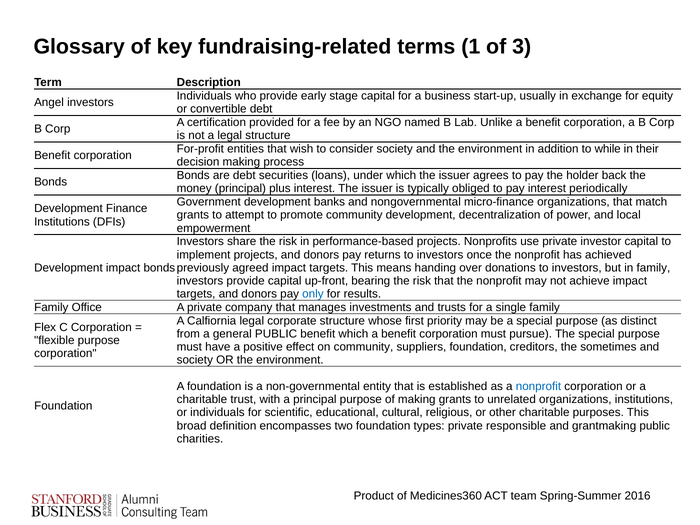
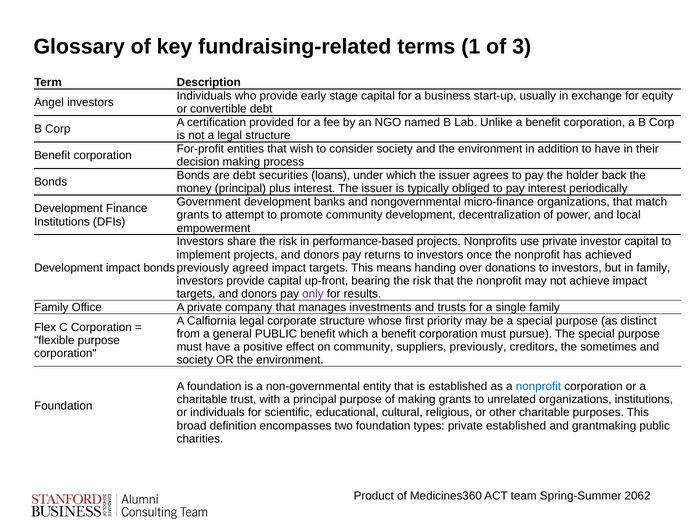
to while: while -> have (608, 149)
only colour: blue -> purple (313, 294)
suppliers foundation: foundation -> previously (478, 347)
private responsible: responsible -> established (516, 426)
2016: 2016 -> 2062 (638, 496)
